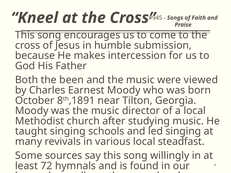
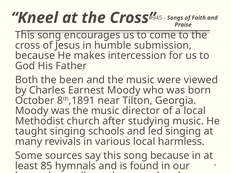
steadfast: steadfast -> harmless (181, 142)
song willingly: willingly -> because (170, 156)
72: 72 -> 85 (46, 166)
